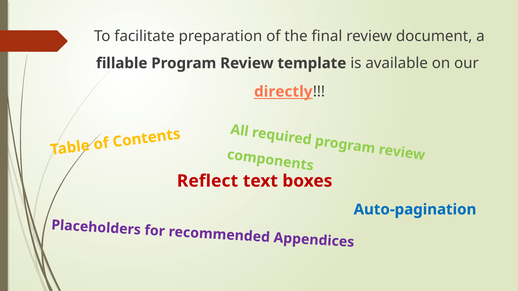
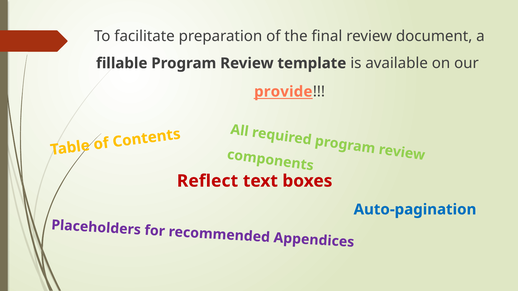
directly: directly -> provide (283, 92)
